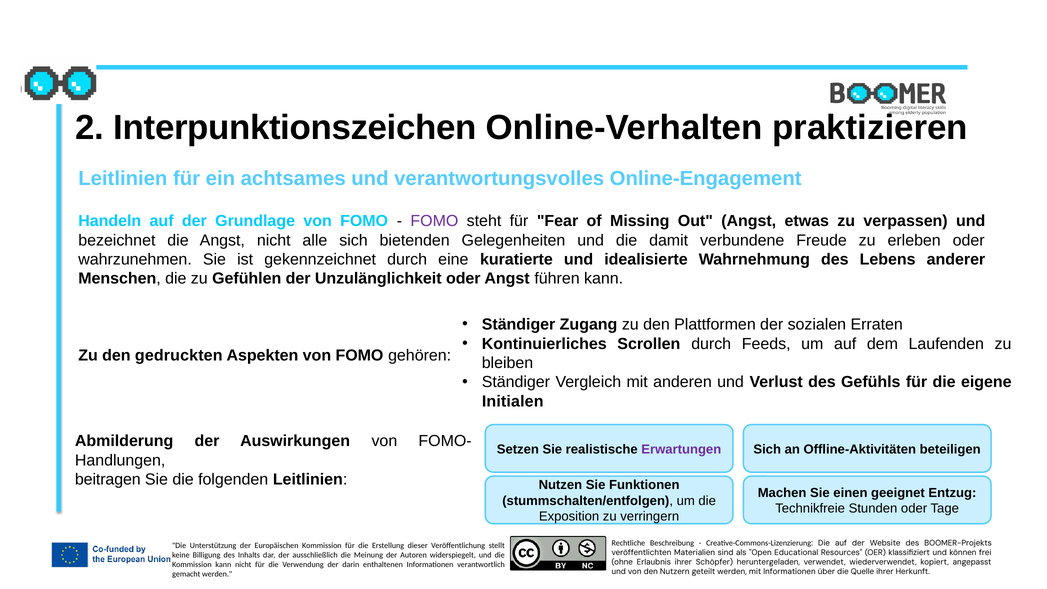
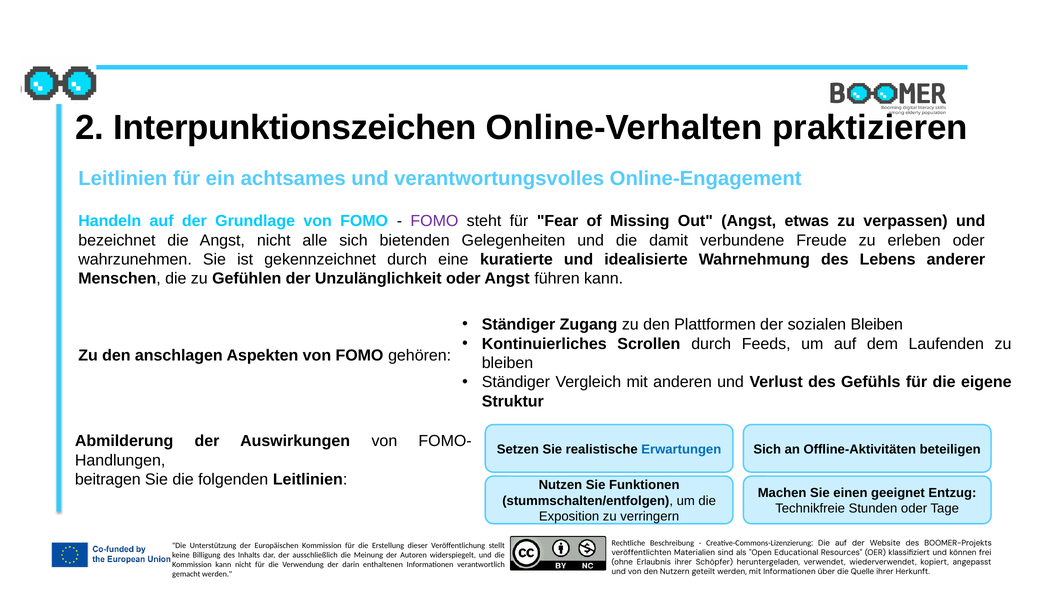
sozialen Erraten: Erraten -> Bleiben (877, 325)
gedruckten: gedruckten -> anschlagen (179, 355)
Initialen: Initialen -> Struktur (513, 401)
Erwartungen colour: purple -> blue (681, 449)
